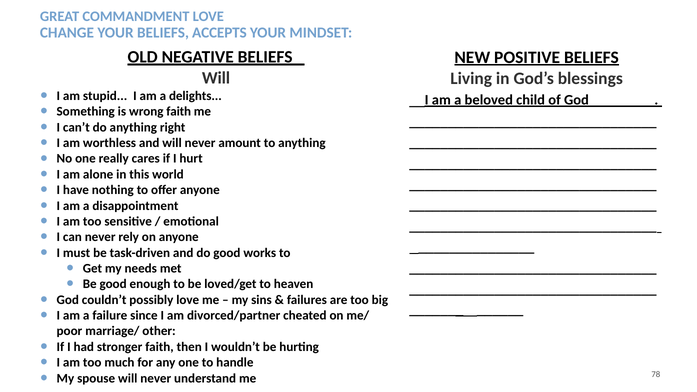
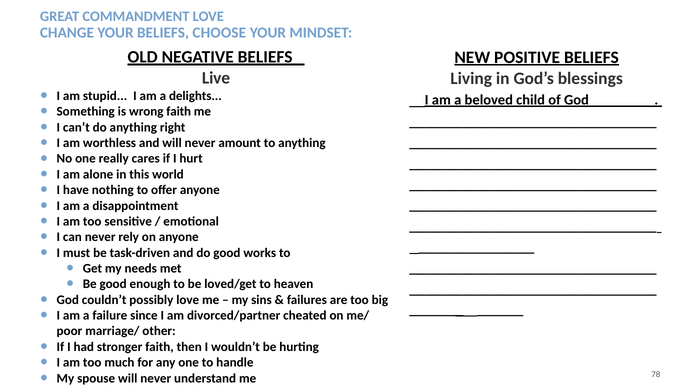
ACCEPTS: ACCEPTS -> CHOOSE (219, 33)
Will: Will -> Live (216, 78)
